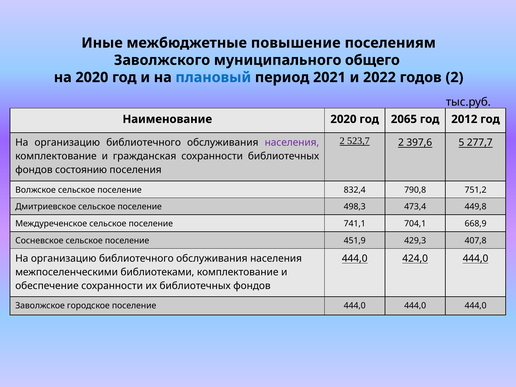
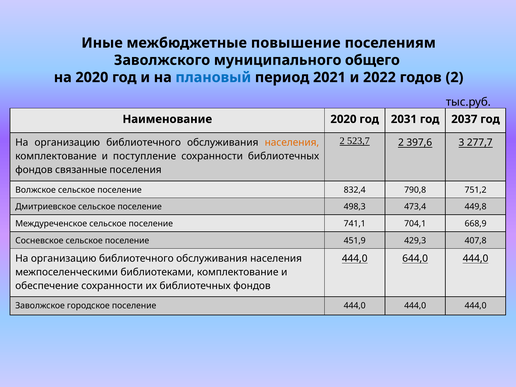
2065: 2065 -> 2031 (404, 119)
2012: 2012 -> 2037 (464, 119)
5: 5 -> 3 (461, 143)
населения colour: purple -> orange (292, 143)
гражданская: гражданская -> поступление (145, 156)
состоянию: состоянию -> связанные (81, 170)
424,0: 424,0 -> 644,0 (415, 259)
